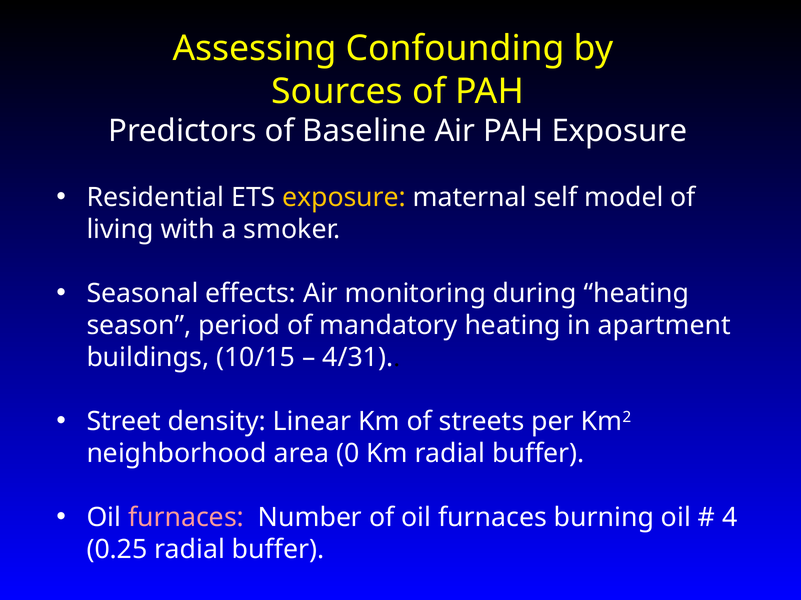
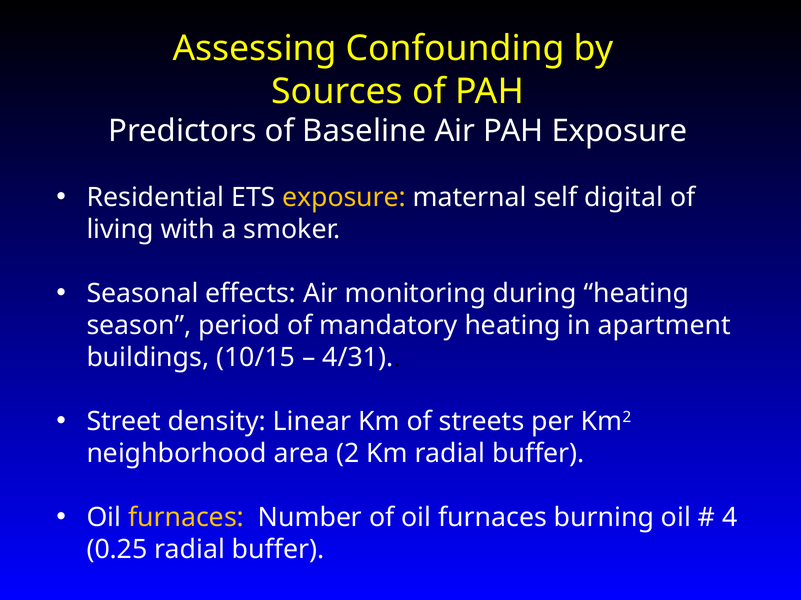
model: model -> digital (624, 198)
0: 0 -> 2 (348, 454)
furnaces colour: pink -> yellow (186, 518)
